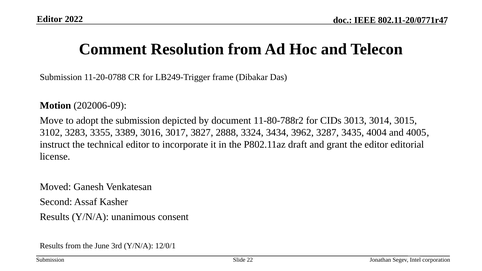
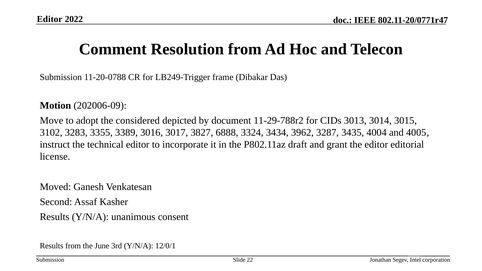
the submission: submission -> considered (138, 121)
11-80-788r2: 11-80-788r2 -> 11-29-788r2 (279, 121)
2888: 2888 -> 6888 (227, 133)
